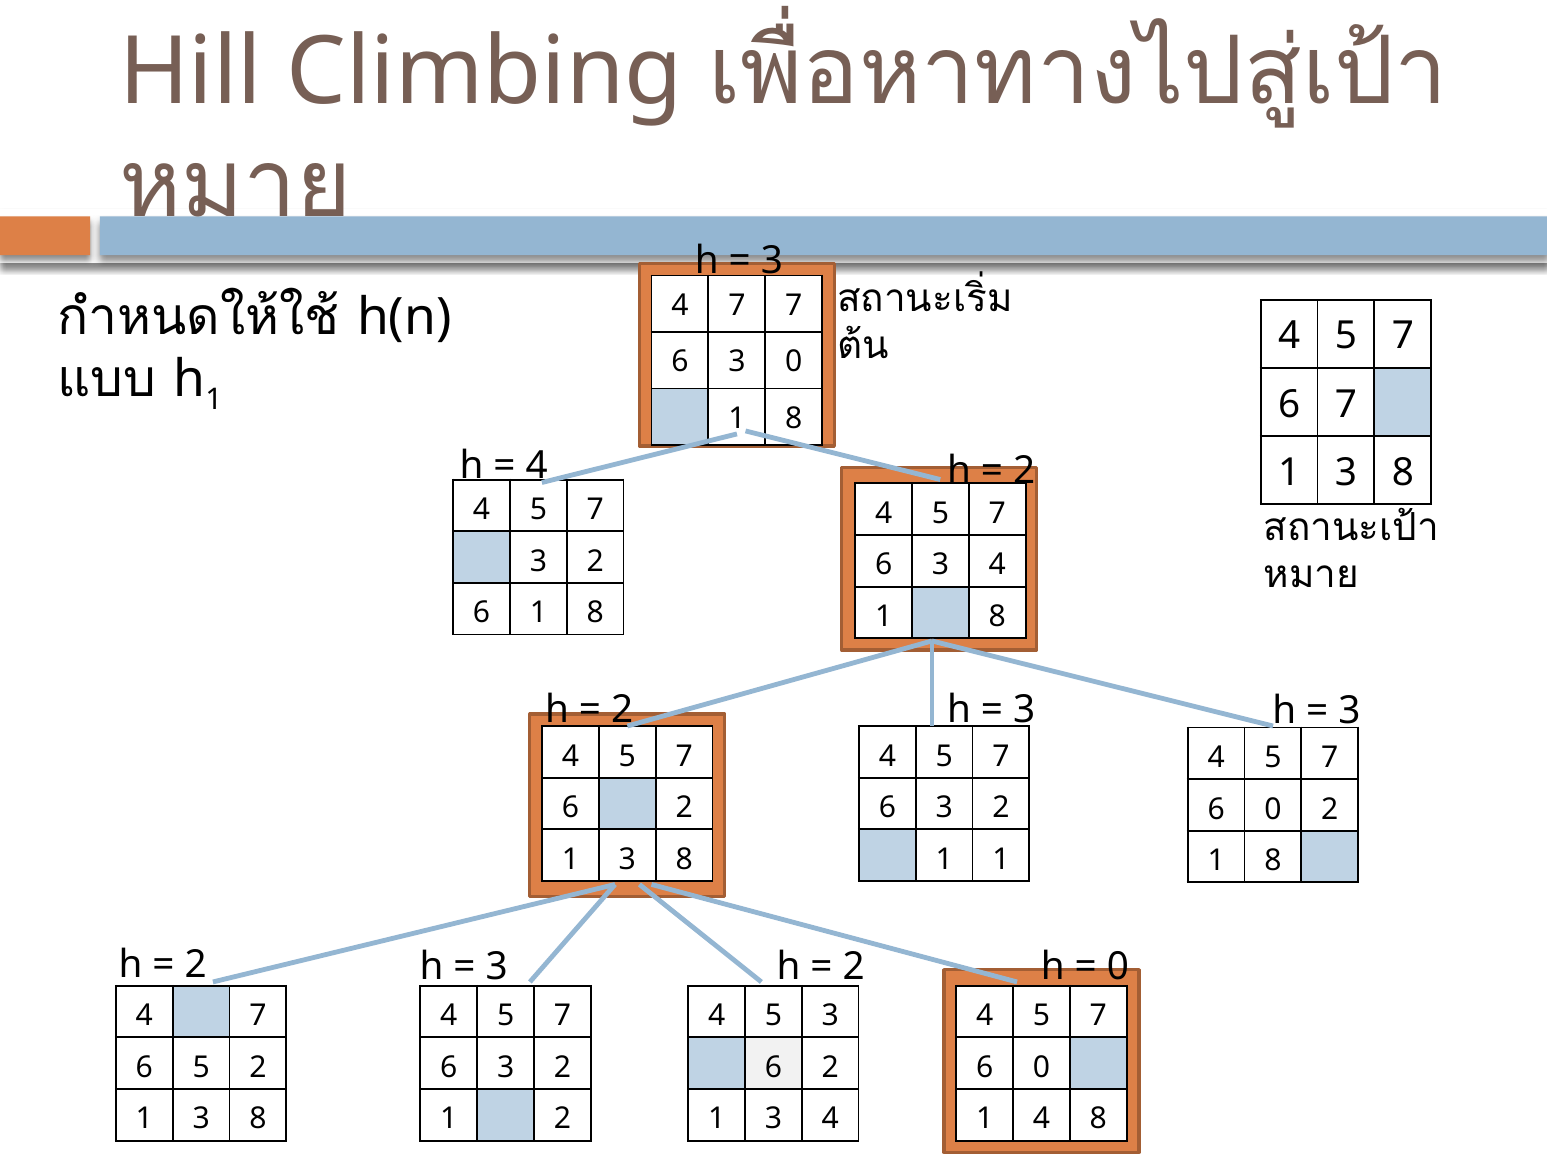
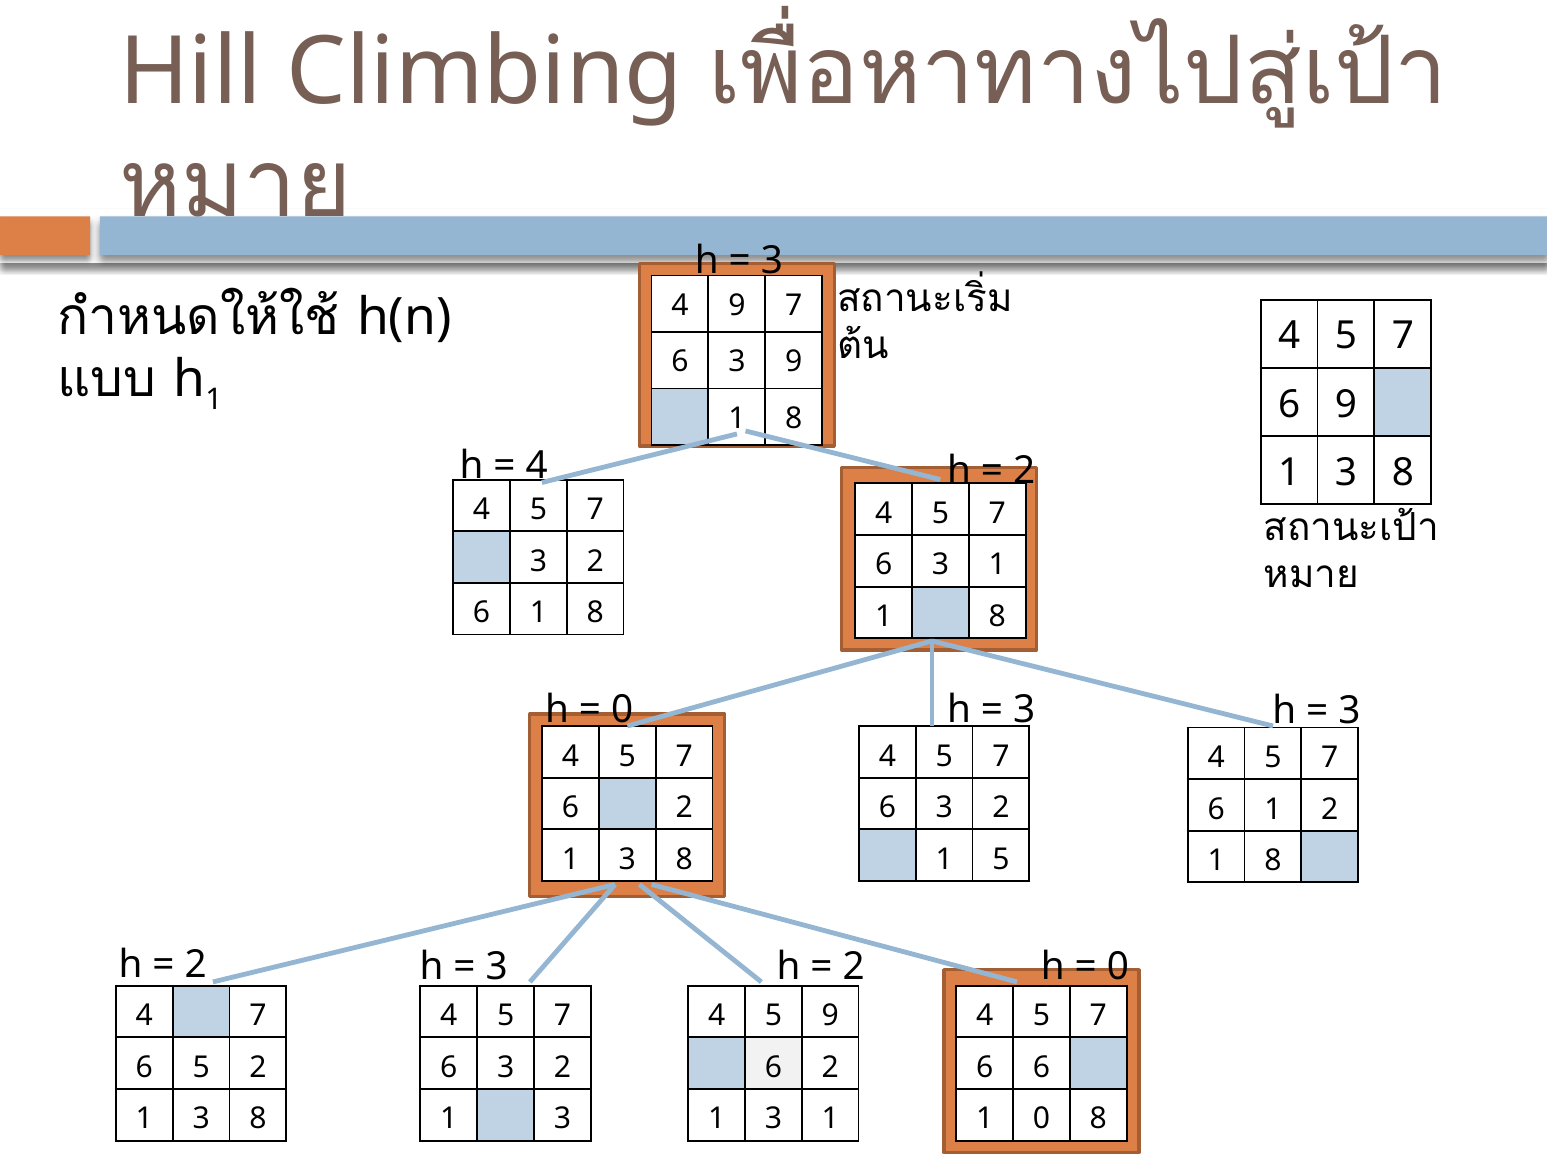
7: 7 -> 9 (737, 306)
3 0: 0 -> 9 (794, 362)
6 7: 7 -> 9 (1346, 404)
6 3 4: 4 -> 1 (997, 565)
2: 2 -> 0 (622, 709)
0: 0 -> 1 (1273, 809)
1 1: 1 -> 5 (1001, 860)
5 3: 3 -> 9 (830, 1016)
0: 0 -> 6 (1042, 1068)
2: 2 -> 3 (562, 1119)
1 3 4: 4 -> 1 (830, 1119)
4: 4 -> 0 (1042, 1119)
